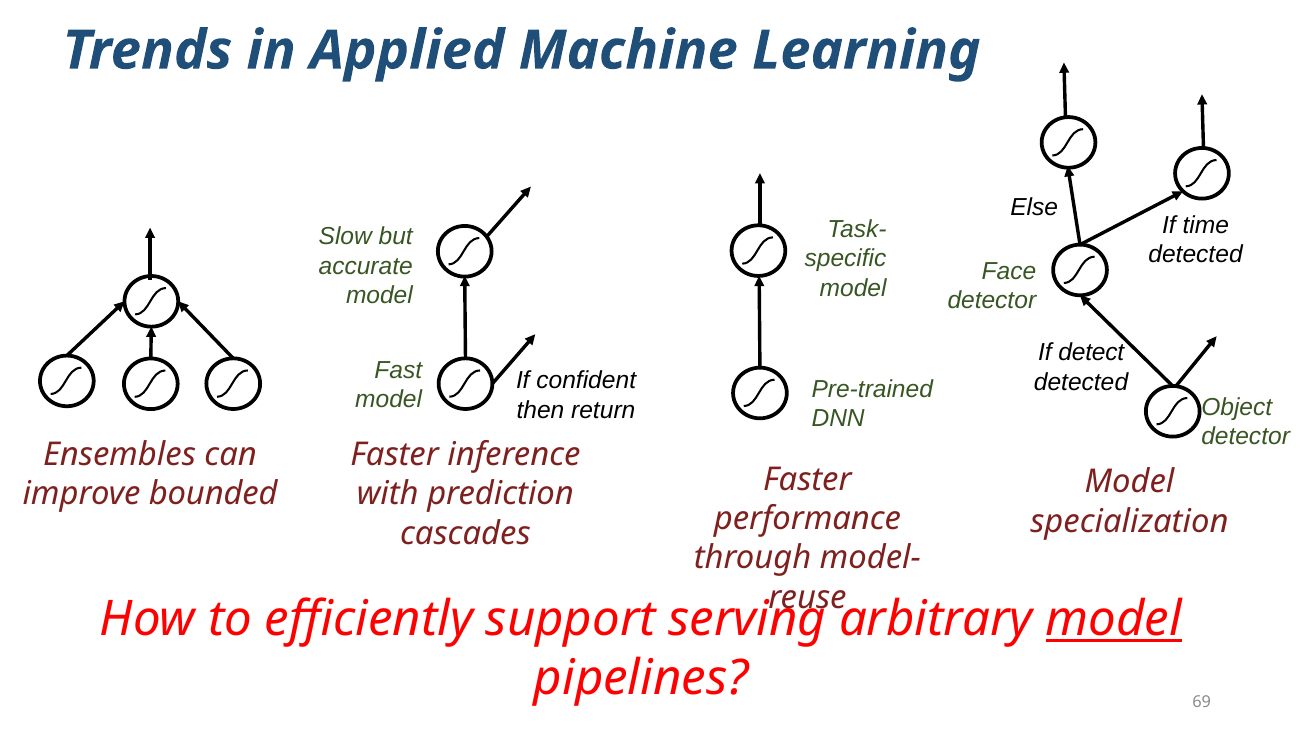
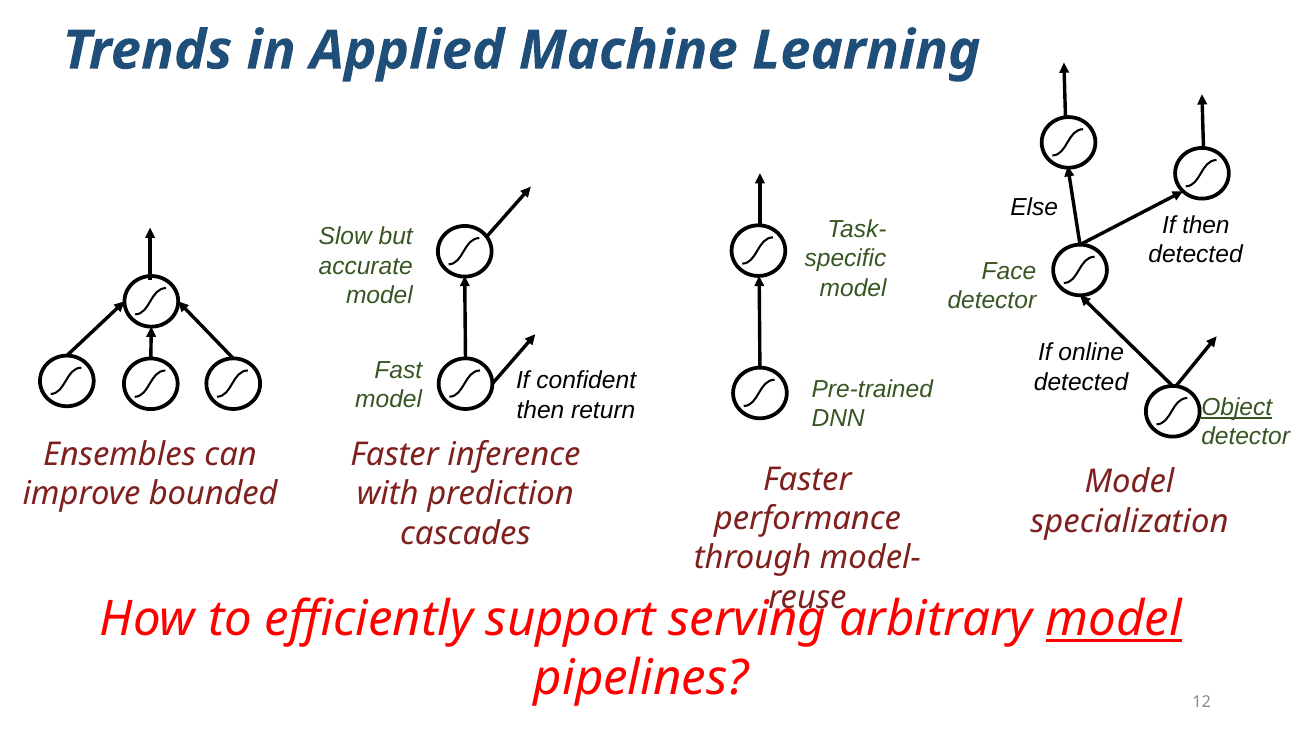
If time: time -> then (1206, 225)
detect: detect -> online (1091, 353)
Object underline: none -> present (1237, 407)
69: 69 -> 12 (1202, 703)
